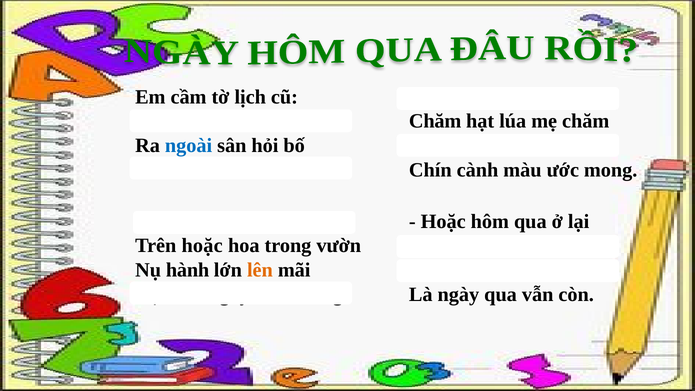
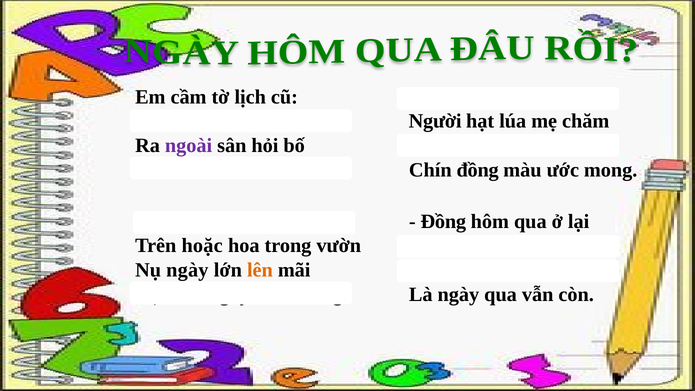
Chăm: Chăm -> Người (435, 121)
ngoài colour: blue -> purple (189, 145)
Chín cành: cành -> đồng (478, 170)
Hoặc: Hoặc -> Đồng (443, 221)
Nụ hành: hành -> ngày (187, 270)
